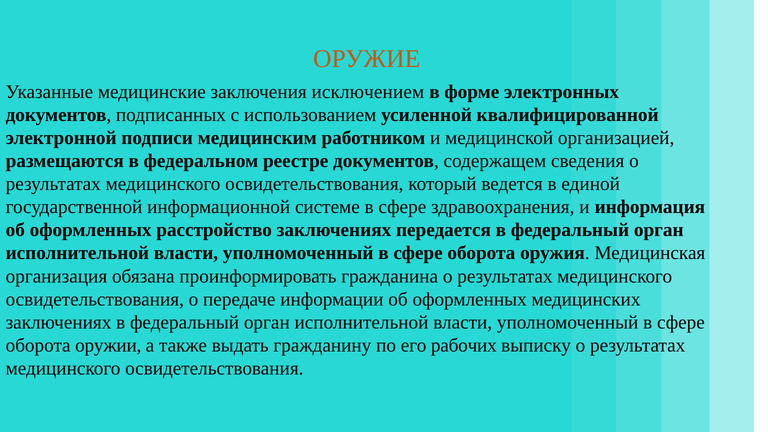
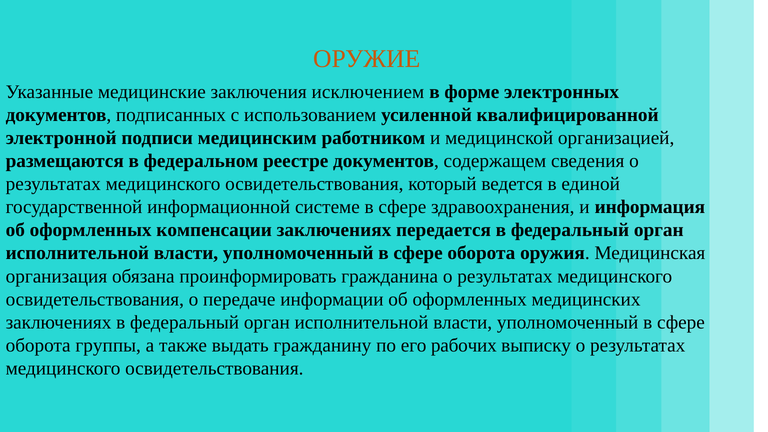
расстройство: расстройство -> компенсации (214, 230)
оружии: оружии -> группы (108, 345)
